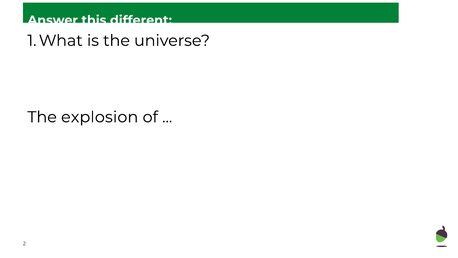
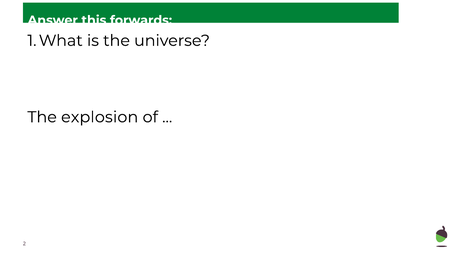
different: different -> forwards (141, 20)
